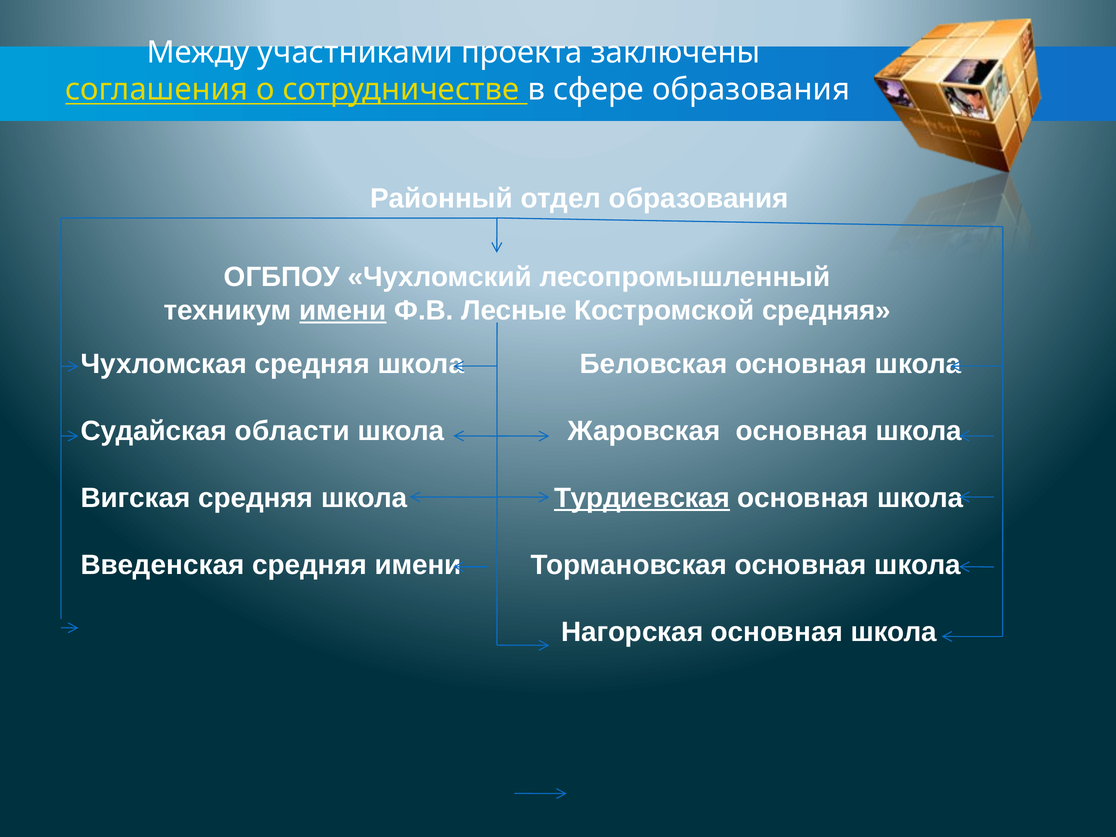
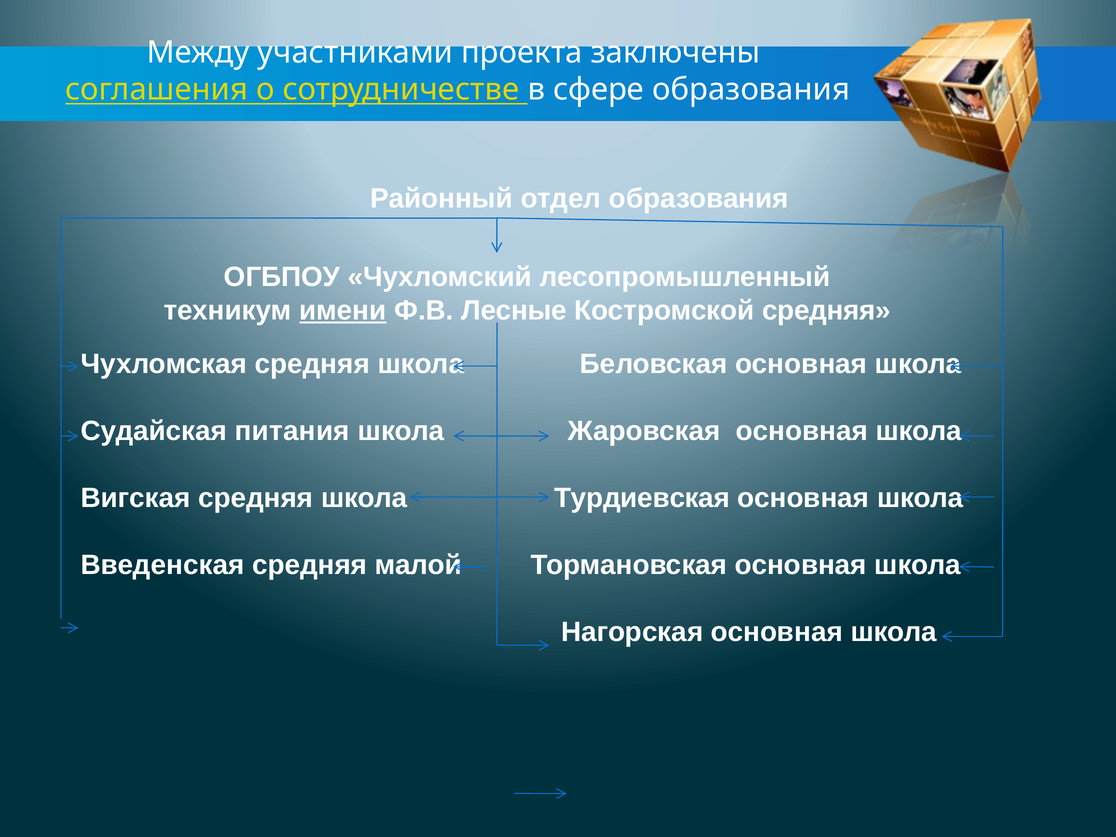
области: области -> питания (292, 431)
Турдиевская underline: present -> none (642, 498)
средняя имени: имени -> малой (418, 565)
